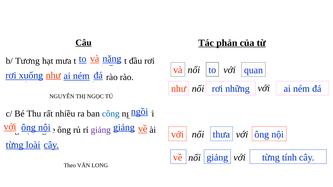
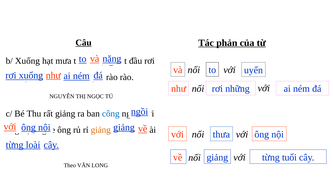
b/ Tương: Tương -> Xuống (27, 61)
quan: quan -> uyển (253, 70)
rất nhiều: nhiều -> giảng (65, 114)
giảng colour: purple -> orange (101, 130)
tính: tính -> tuổi (289, 158)
